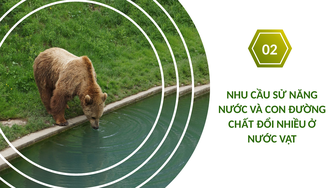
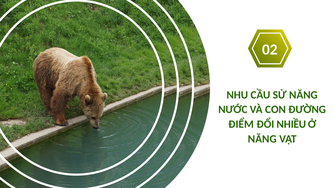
CHẤT: CHẤT -> ĐIỂM (241, 124)
NƯỚC: NƯỚC -> NĂNG (262, 139)
